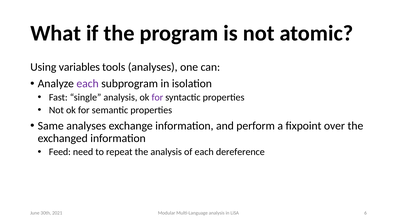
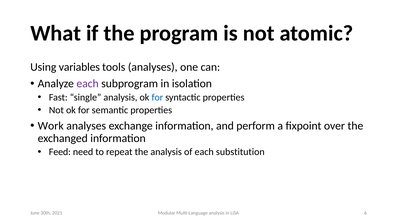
for colour: purple -> blue (157, 97)
Same: Same -> Work (51, 126)
dereference: dereference -> substitution (240, 152)
